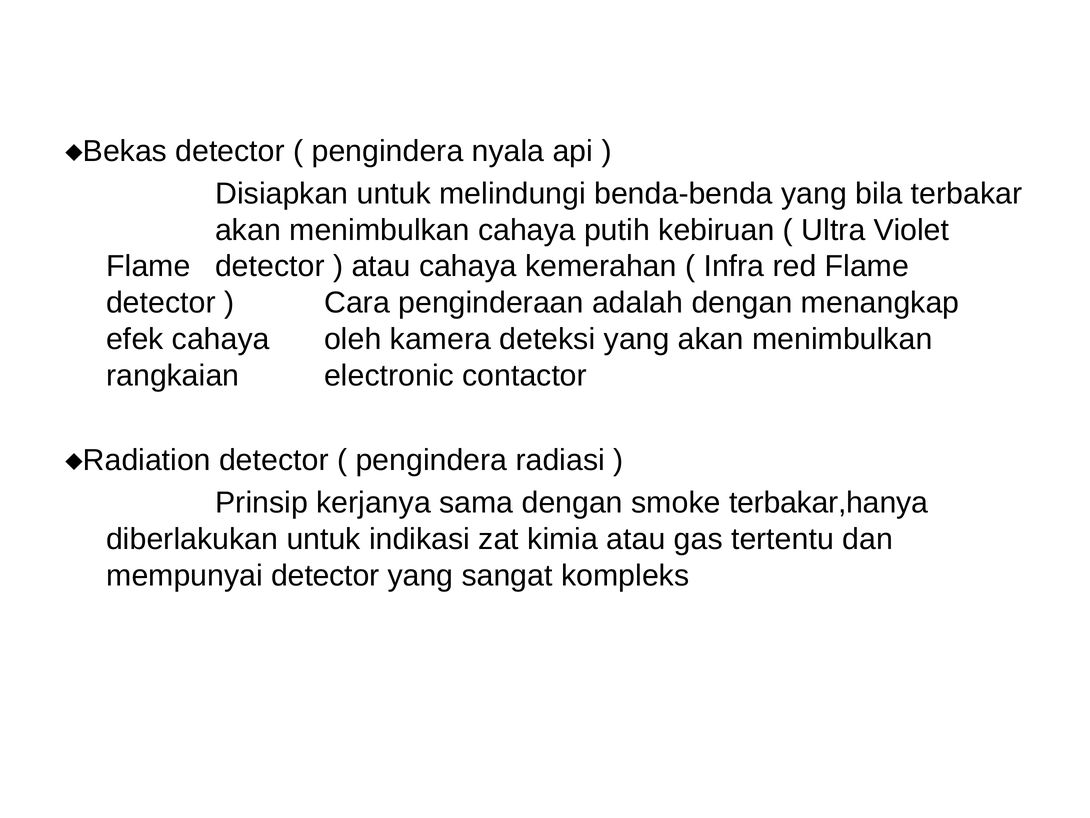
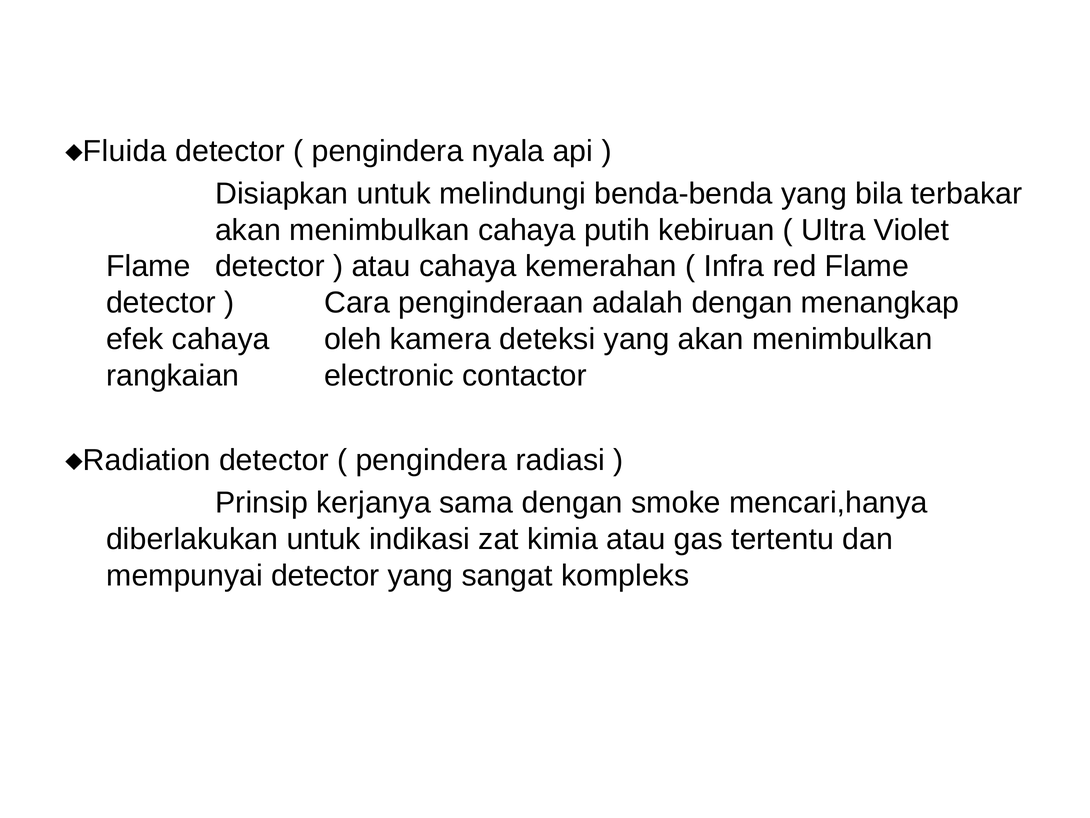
Bekas: Bekas -> Fluida (125, 151)
terbakar,hanya: terbakar,hanya -> mencari,hanya (828, 503)
